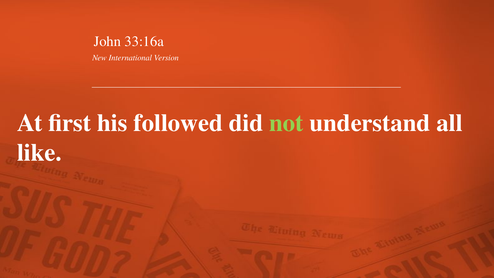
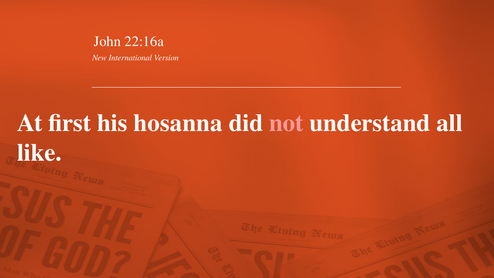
33:16a: 33:16a -> 22:16a (144, 41)
followed: followed -> hosanna (178, 123)
not colour: light green -> pink (286, 123)
